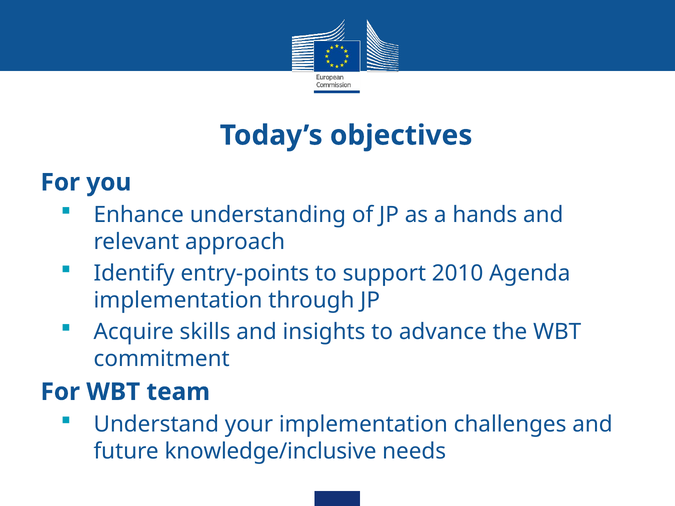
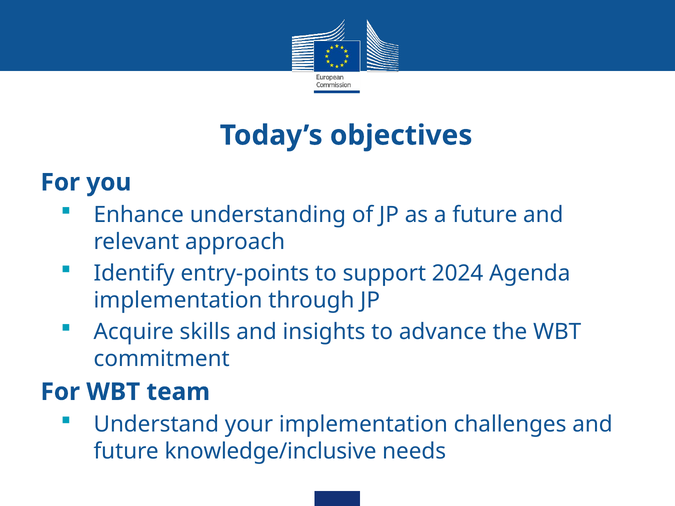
a hands: hands -> future (485, 215)
2010: 2010 -> 2024 (458, 273)
